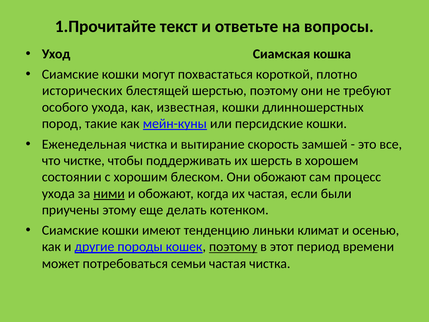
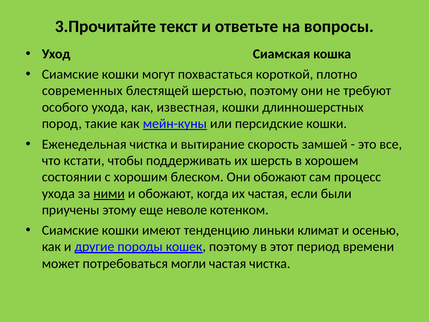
1.Прочитайте: 1.Прочитайте -> 3.Прочитайте (105, 27)
исторических: исторических -> современных (82, 91)
чистке: чистке -> кстати (84, 161)
делать: делать -> неволе (187, 210)
поэтому underline: present -> none (233, 247)
семьи: семьи -> могли (189, 263)
